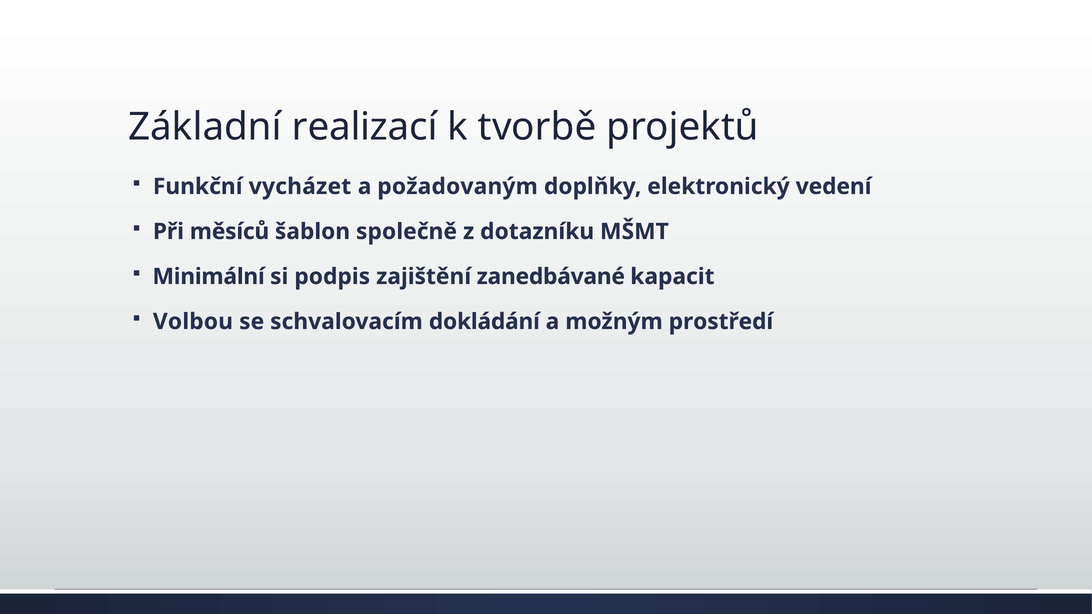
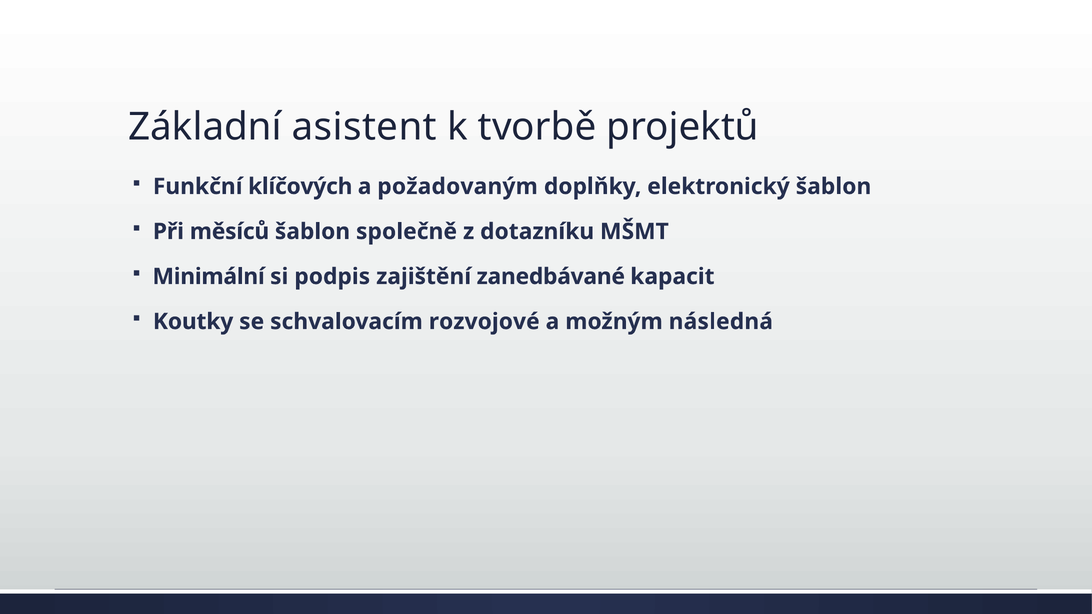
realizací: realizací -> asistent (364, 127)
vycházet: vycházet -> klíčových (300, 187)
elektronický vedení: vedení -> šablon (834, 187)
Volbou: Volbou -> Koutky (193, 322)
dokládání: dokládání -> rozvojové (484, 322)
prostředí: prostředí -> následná (721, 322)
